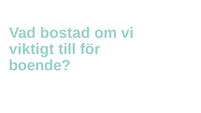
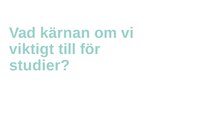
bostad: bostad -> kärnan (65, 33)
boende: boende -> studier (40, 65)
